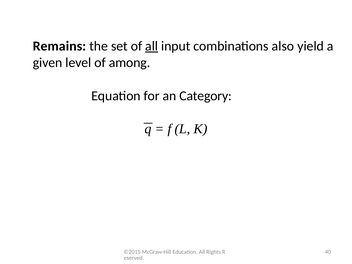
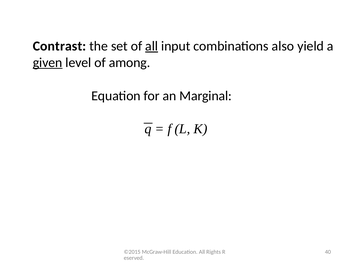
Remains: Remains -> Contrast (60, 46)
given underline: none -> present (48, 63)
Category: Category -> Marginal (206, 96)
